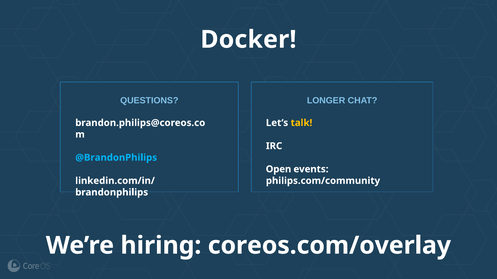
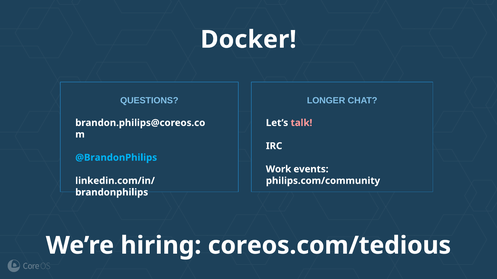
talk colour: yellow -> pink (301, 123)
Open: Open -> Work (278, 169)
coreos.com/overlay: coreos.com/overlay -> coreos.com/tedious (329, 246)
